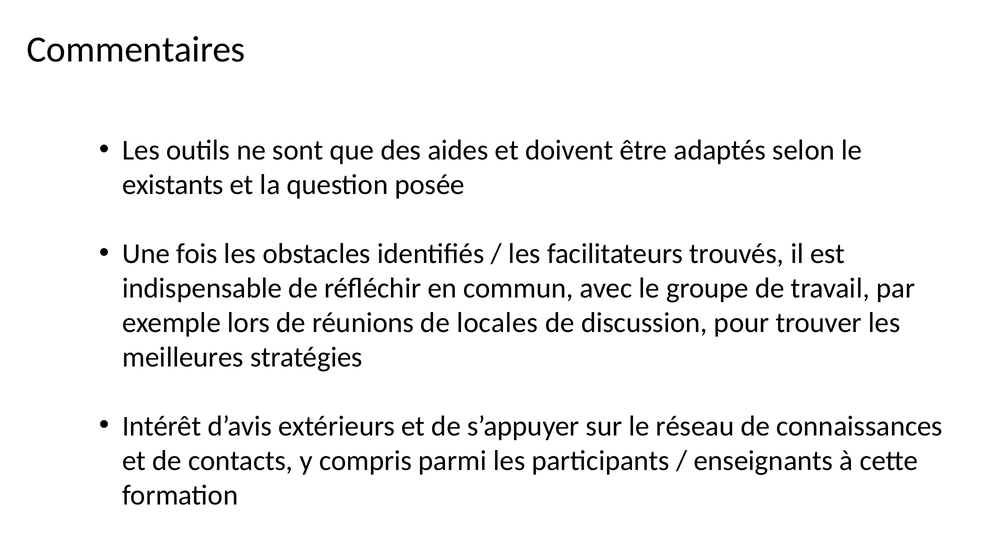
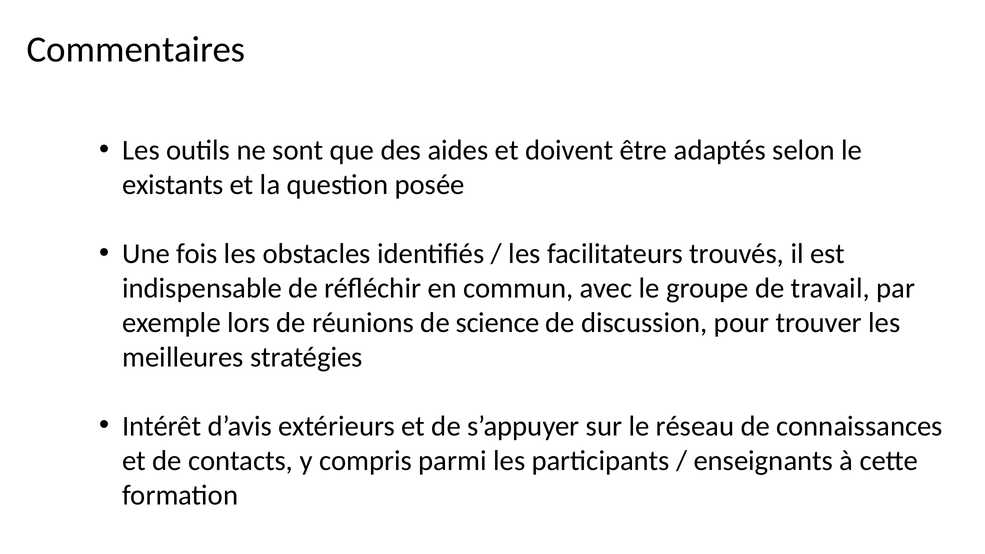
locales: locales -> science (498, 323)
